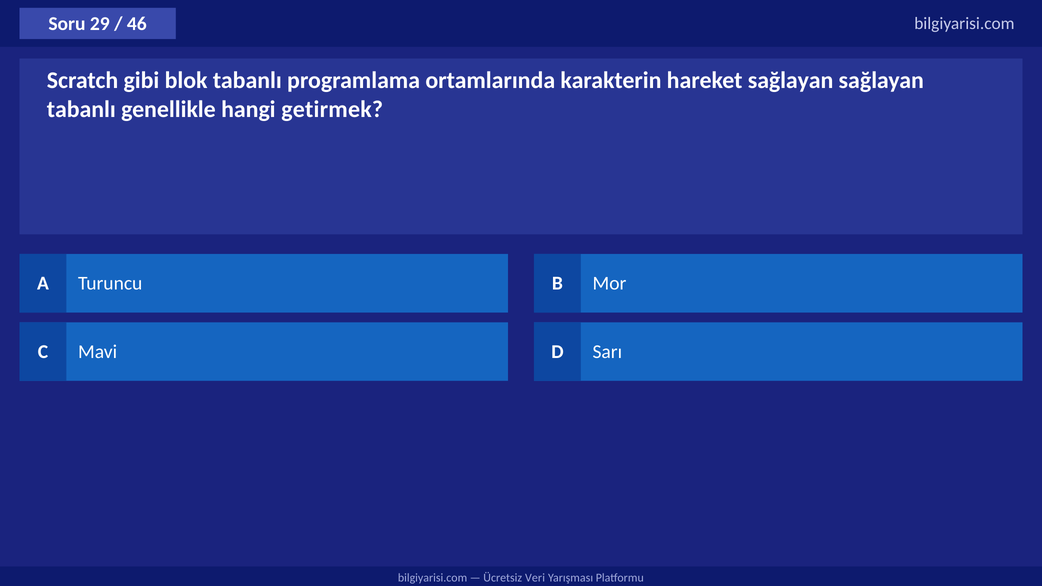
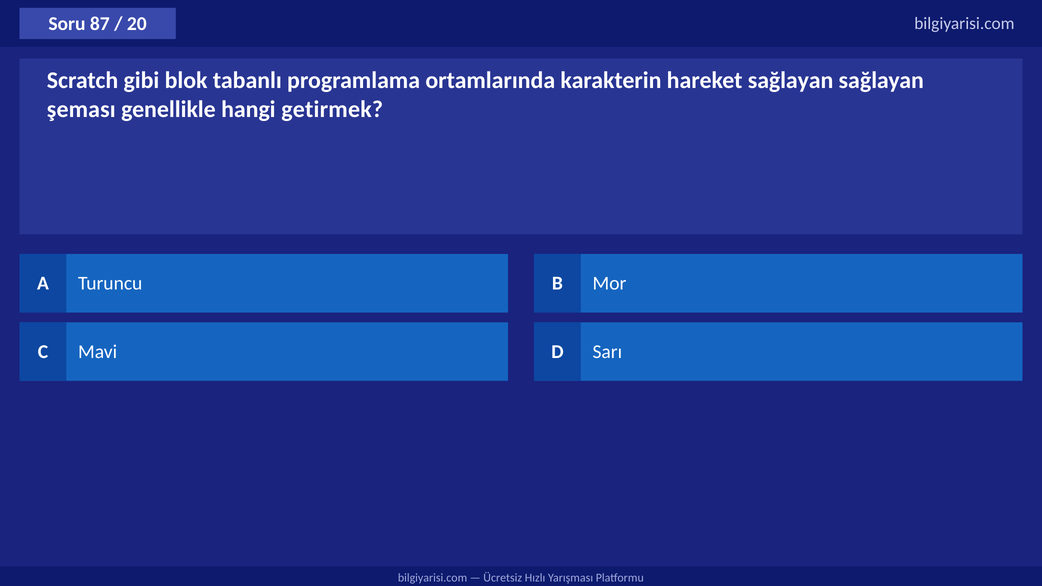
29: 29 -> 87 (100, 24)
46: 46 -> 20 (137, 24)
tabanlı: tabanlı -> şeması (81, 109)
Veri: Veri -> Hızlı (535, 578)
